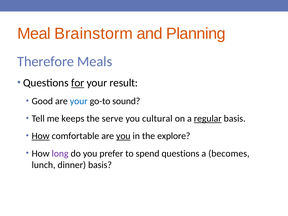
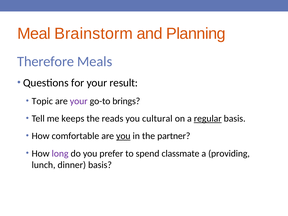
for underline: present -> none (78, 83)
Good: Good -> Topic (42, 101)
your colour: blue -> purple (79, 101)
sound: sound -> brings (126, 101)
serve: serve -> reads (113, 119)
How underline: present -> none (41, 136)
explore: explore -> partner (174, 136)
spend questions: questions -> classmate (180, 153)
becomes: becomes -> providing (229, 153)
